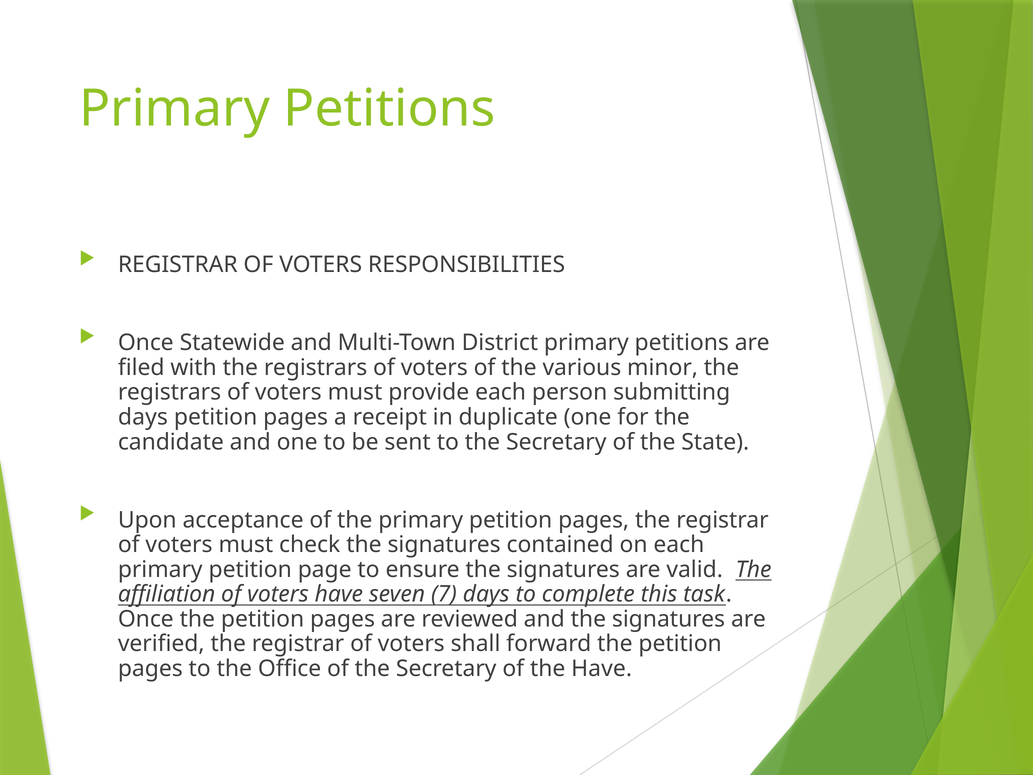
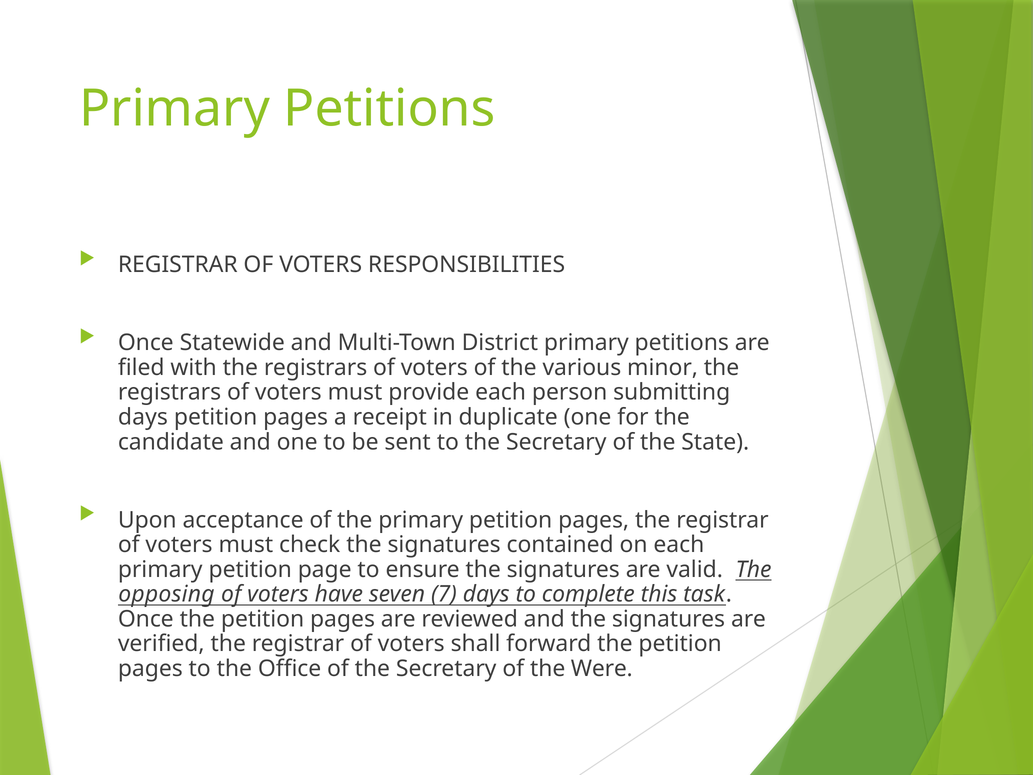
affiliation: affiliation -> opposing (166, 594)
the Have: Have -> Were (602, 668)
